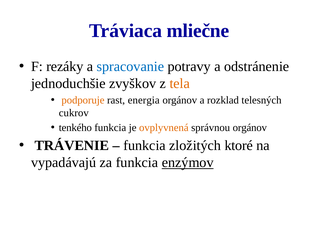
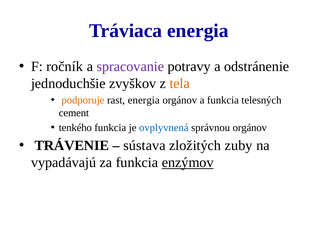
Tráviaca mliečne: mliečne -> energia (198, 31)
rezáky: rezáky -> ročník (65, 67)
spracovanie colour: blue -> purple (130, 67)
a rozklad: rozklad -> funkcia (223, 100)
cukrov: cukrov -> cement (74, 113)
ovplyvnená colour: orange -> blue (164, 128)
funkcia: funkcia -> sústava (144, 146)
ktoré: ktoré -> zuby (239, 146)
